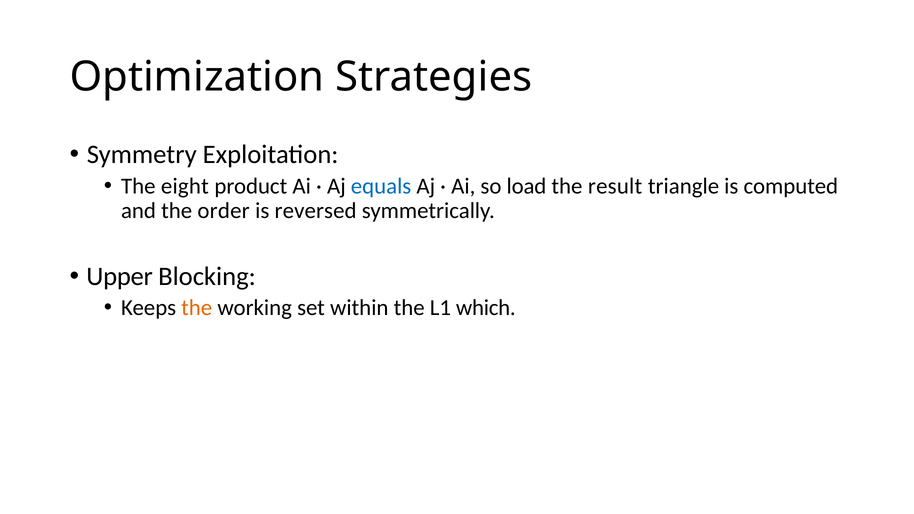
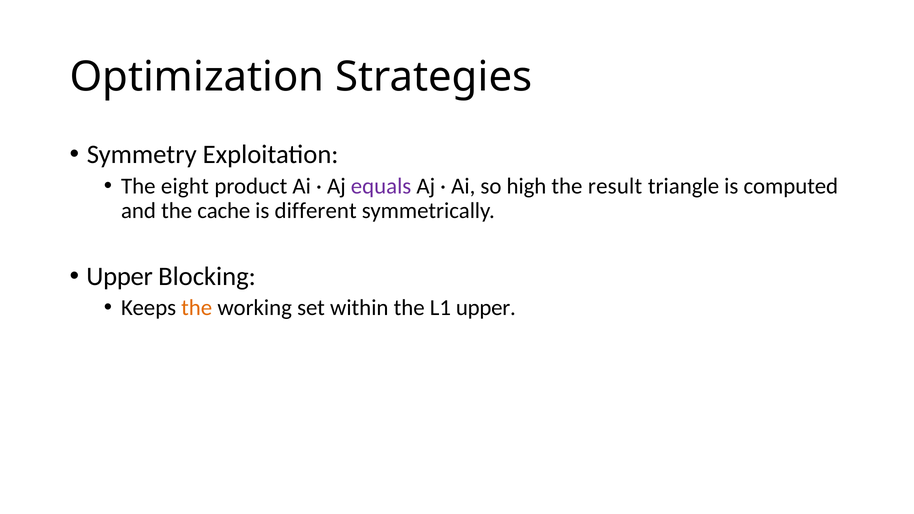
equals colour: blue -> purple (381, 186)
load: load -> high (526, 186)
order: order -> cache (224, 211)
reversed: reversed -> different (316, 211)
L1 which: which -> upper (486, 308)
